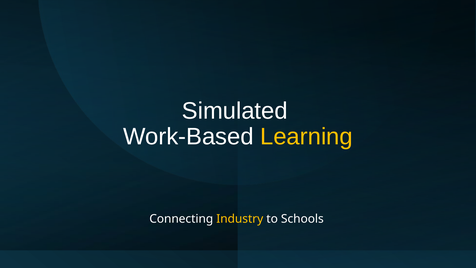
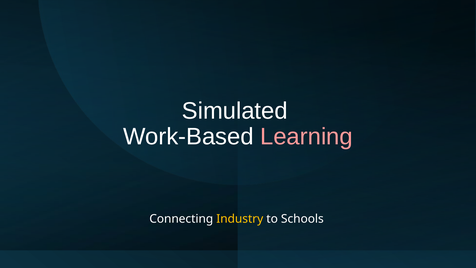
Learning colour: yellow -> pink (306, 137)
